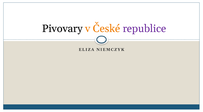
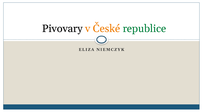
republice colour: purple -> green (144, 29)
